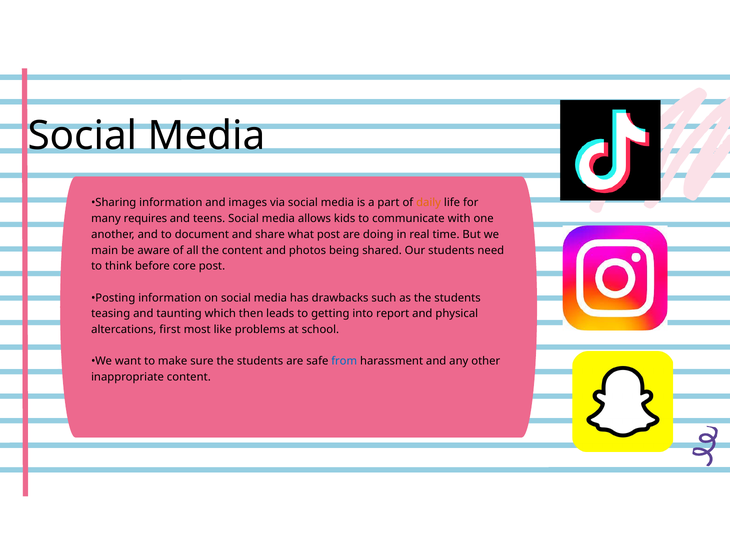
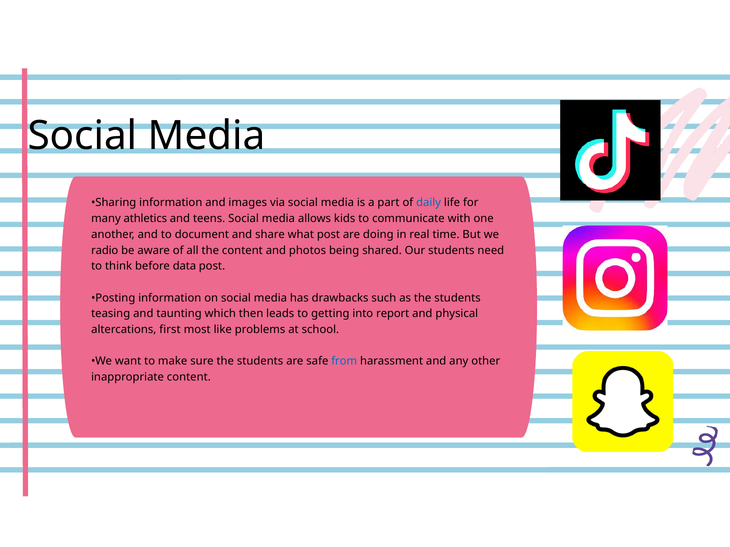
daily colour: orange -> blue (429, 203)
requires: requires -> athletics (145, 219)
main: main -> radio (105, 251)
core: core -> data (184, 266)
